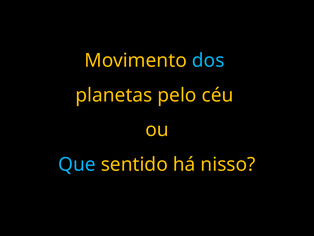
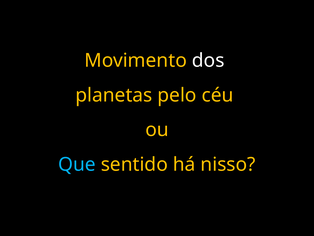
dos colour: light blue -> white (208, 60)
